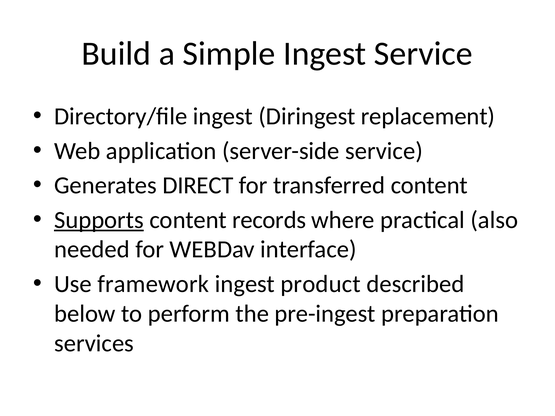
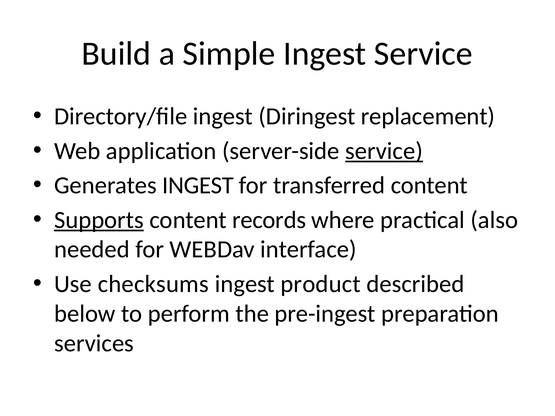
service underline: none -> present (384, 151)
Generates DIRECT: DIRECT -> INGEST (198, 186)
framework: framework -> checksums (153, 284)
